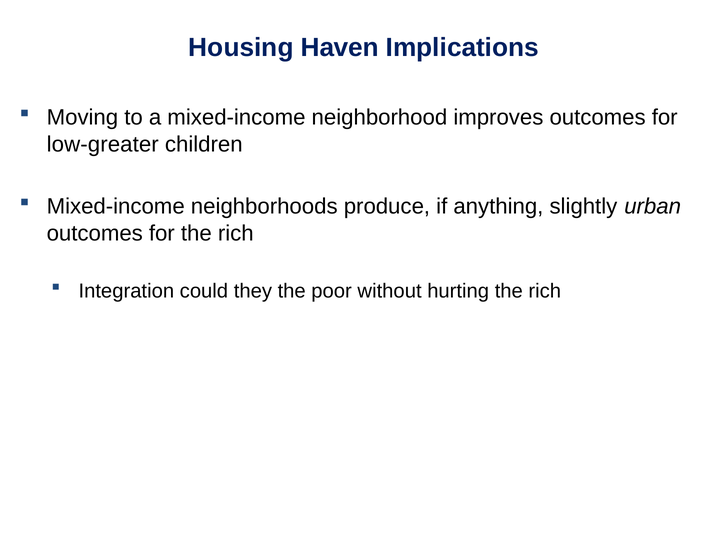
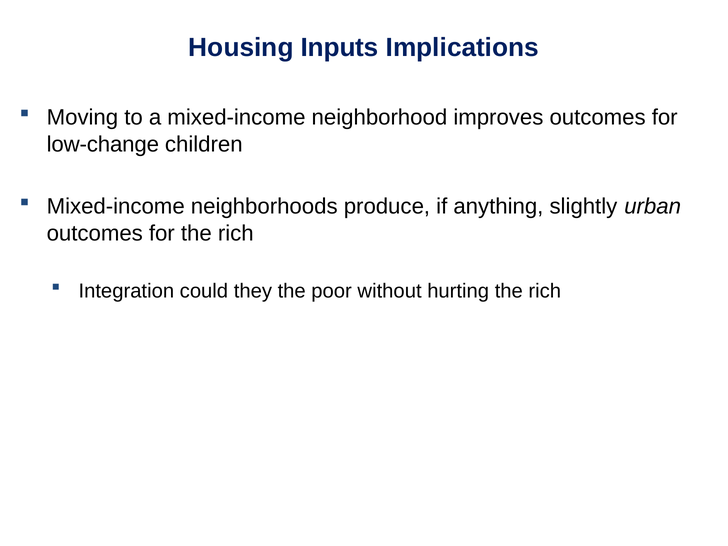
Haven: Haven -> Inputs (340, 47)
low-greater: low-greater -> low-change (103, 144)
